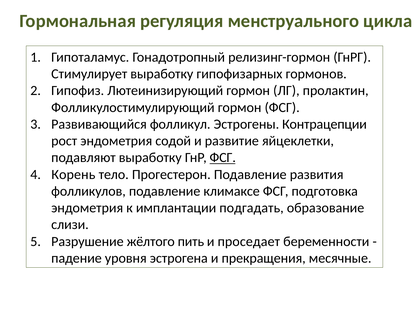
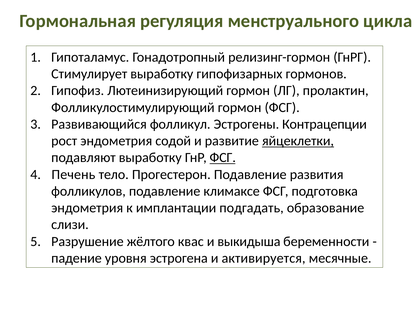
яйцеклетки underline: none -> present (298, 141)
Корень: Корень -> Печень (73, 175)
пить: пить -> квас (191, 242)
проседает: проседает -> выкидыша (249, 242)
прекращения: прекращения -> активируется (264, 258)
